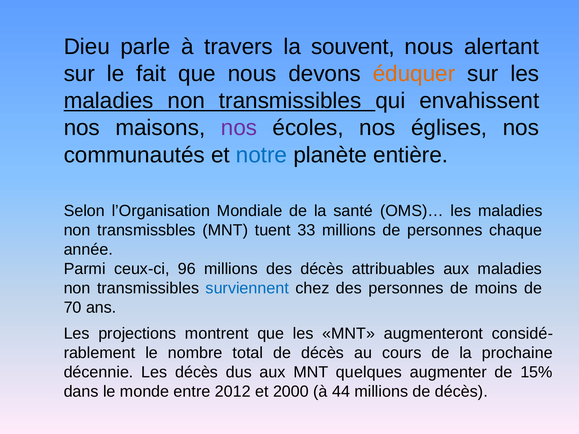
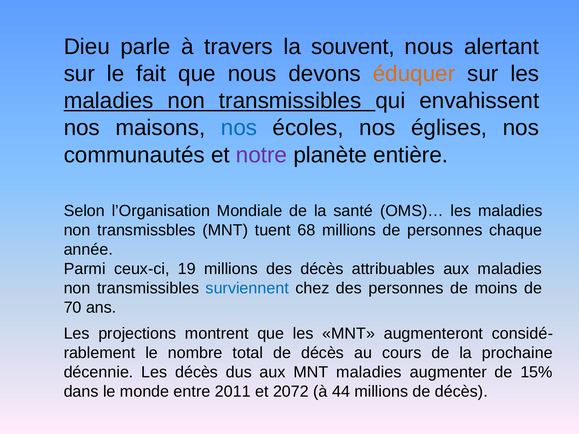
nos colour: purple -> blue (239, 128)
notre colour: blue -> purple (262, 155)
33: 33 -> 68 (306, 230)
96: 96 -> 19 (187, 269)
MNT quelques: quelques -> maladies (369, 372)
2012: 2012 -> 2011 (233, 392)
2000: 2000 -> 2072 (291, 392)
